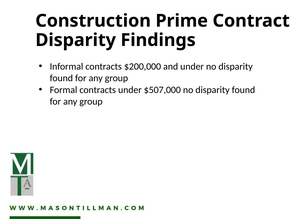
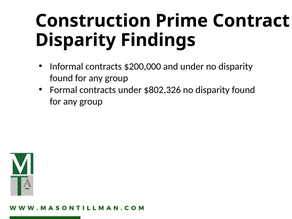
$507,000: $507,000 -> $802,326 (162, 90)
